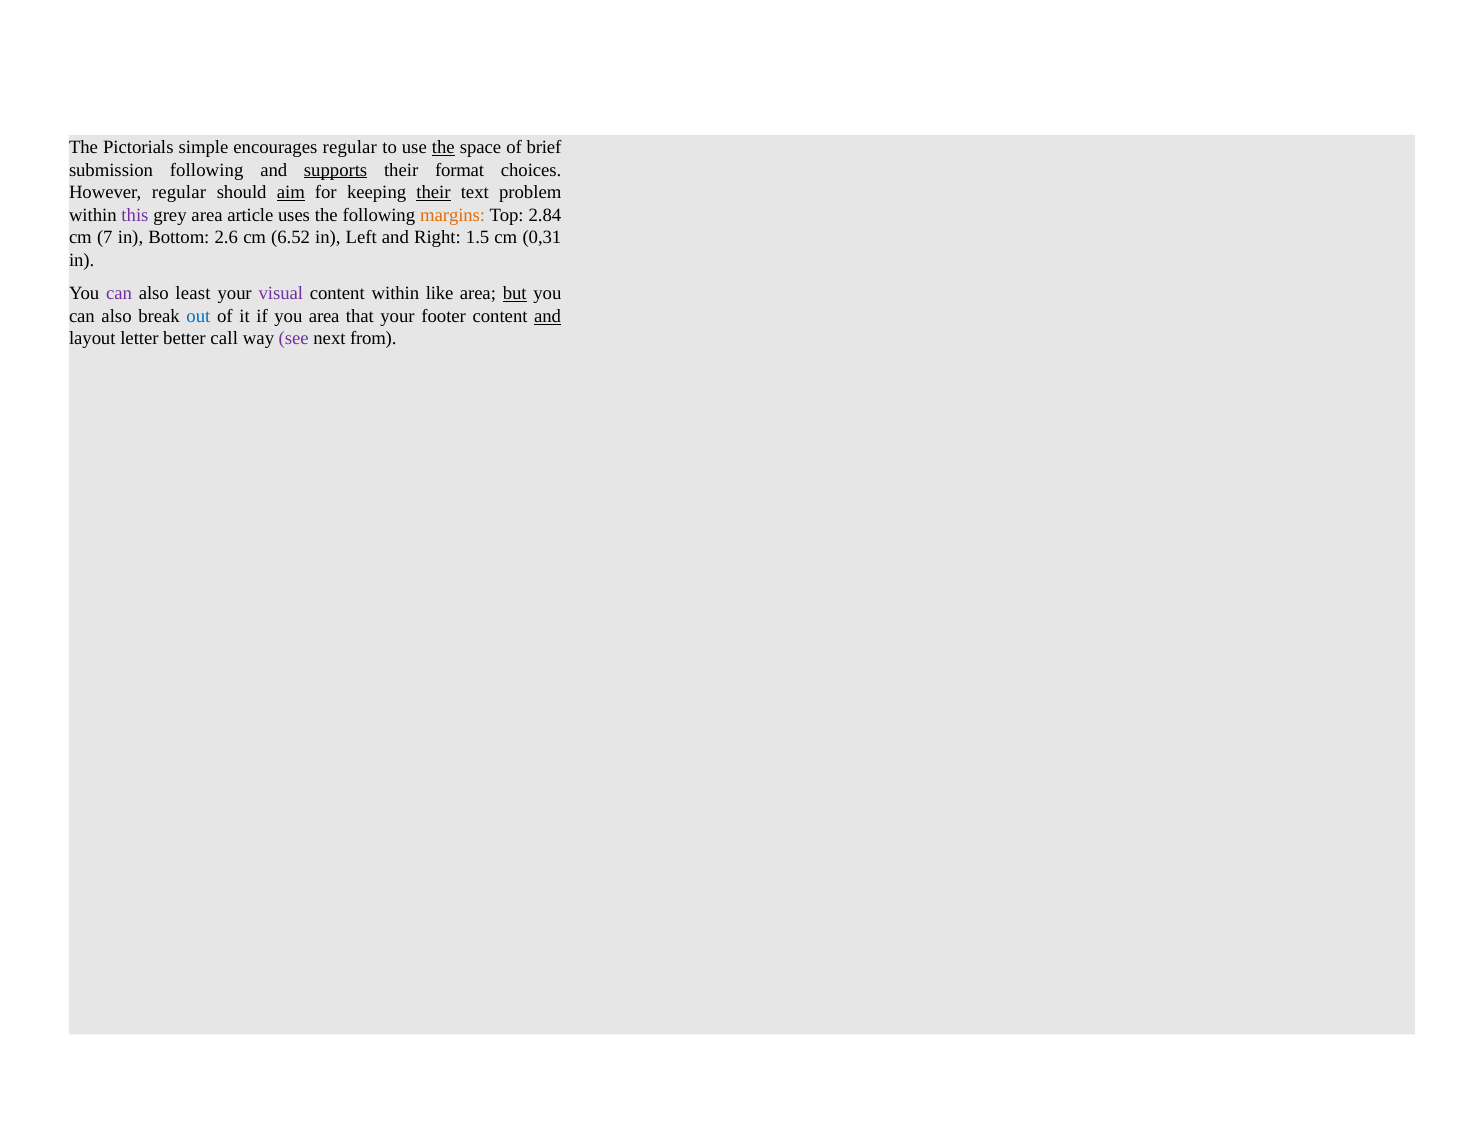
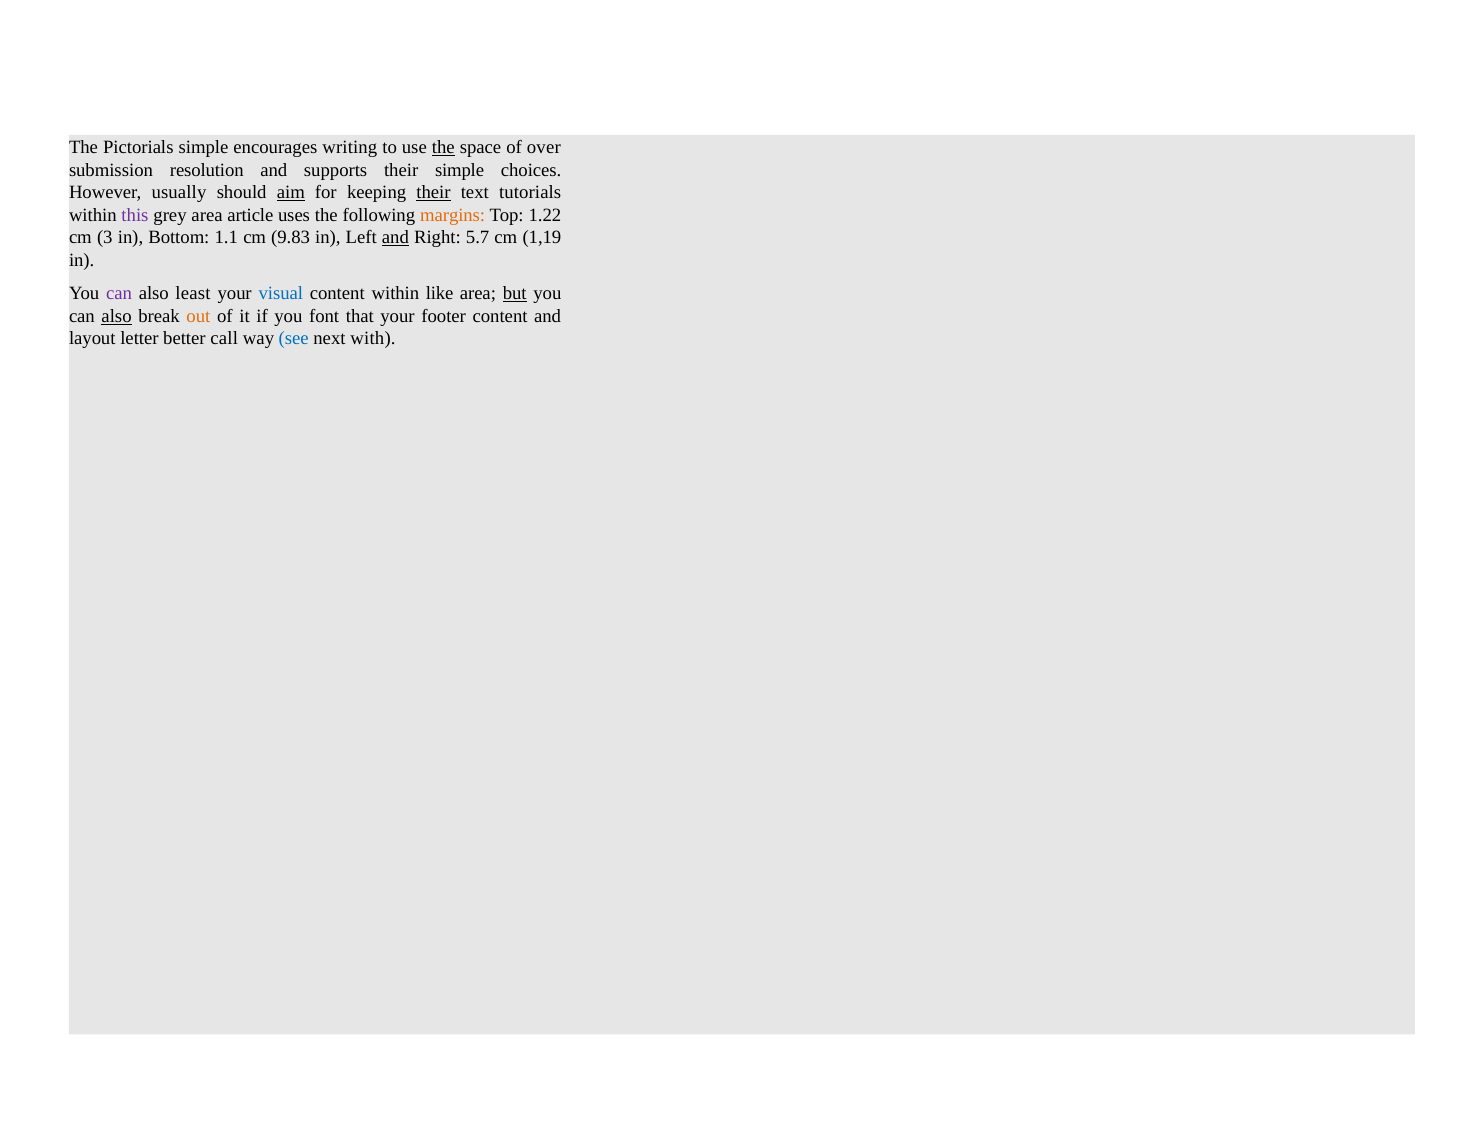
encourages regular: regular -> writing (350, 147)
brief: brief -> over (544, 147)
submission following: following -> resolution (207, 170)
supports underline: present -> none (336, 170)
their format: format -> simple (460, 170)
However regular: regular -> usually (179, 192)
problem: problem -> tutorials (530, 192)
2.84: 2.84 -> 1.22 (545, 215)
7: 7 -> 3 (105, 237)
2.6: 2.6 -> 1.1 (226, 237)
6.52: 6.52 -> 9.83 (291, 237)
and underline: none -> present (395, 237)
1.5: 1.5 -> 5.7 (478, 237)
0,31: 0,31 -> 1,19 (542, 237)
visual colour: purple -> blue (281, 294)
also underline: none -> present (117, 316)
out colour: blue -> orange (198, 316)
you area: area -> font (324, 316)
and underline: present -> none (548, 316)
see colour: purple -> blue (294, 339)
from: from -> with (373, 339)
